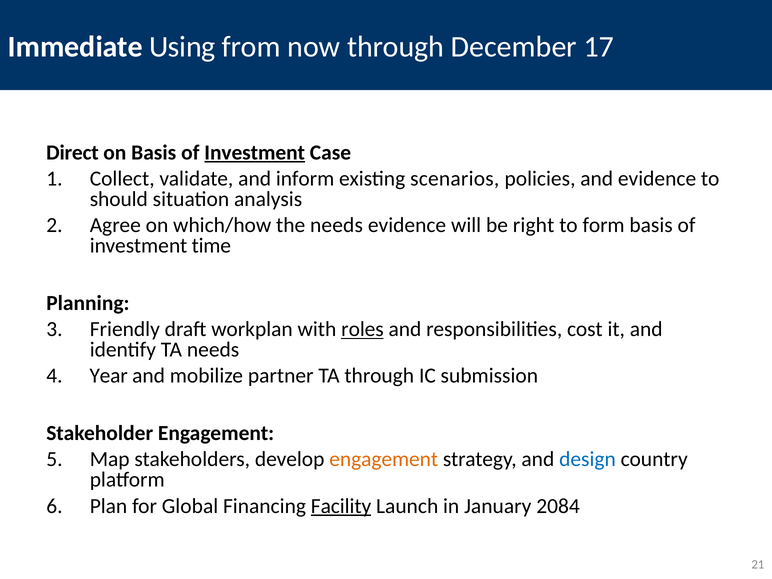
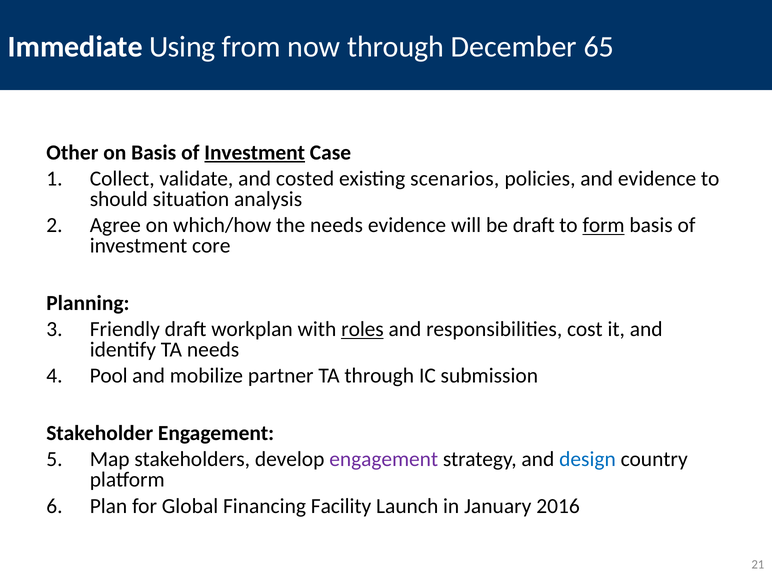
17: 17 -> 65 (599, 47)
Direct: Direct -> Other (72, 152)
inform: inform -> costed (305, 179)
be right: right -> draft (534, 225)
form underline: none -> present (604, 225)
time: time -> core (211, 246)
Year: Year -> Pool (109, 376)
engagement colour: orange -> purple (384, 459)
Facility underline: present -> none (341, 506)
2084: 2084 -> 2016 (558, 506)
